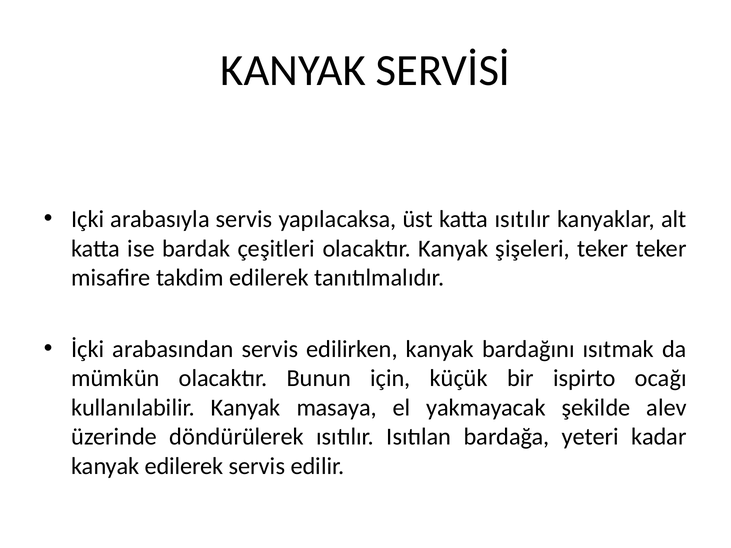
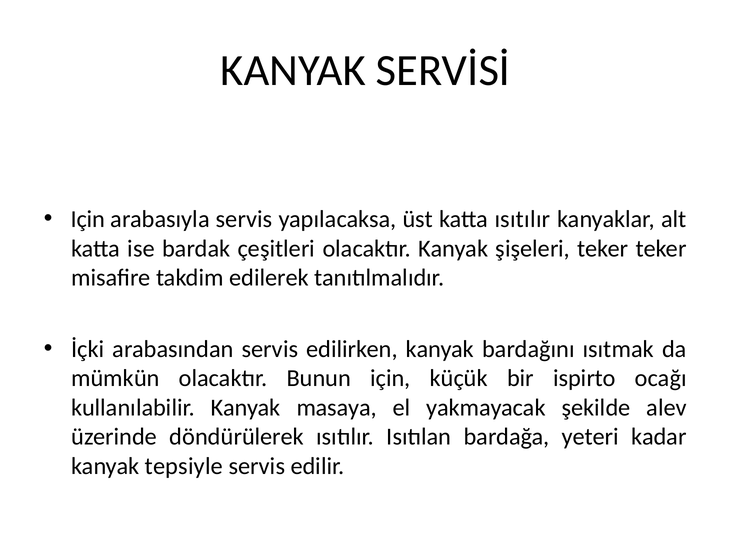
Içki: Içki -> Için (88, 219)
kanyak edilerek: edilerek -> tepsiyle (184, 466)
